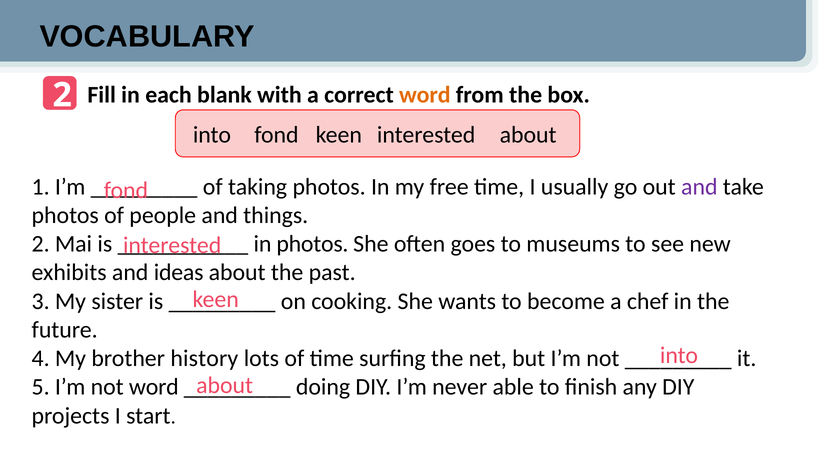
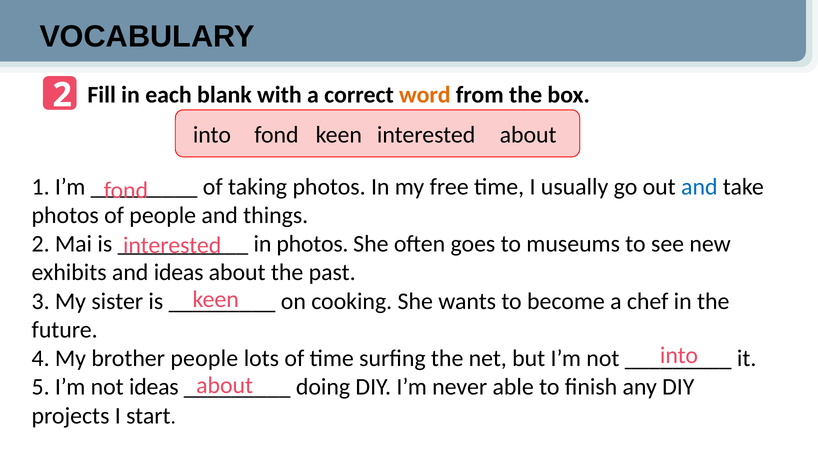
and colour: purple -> blue (699, 187)
brother history: history -> people (204, 359)
not word: word -> ideas (154, 387)
